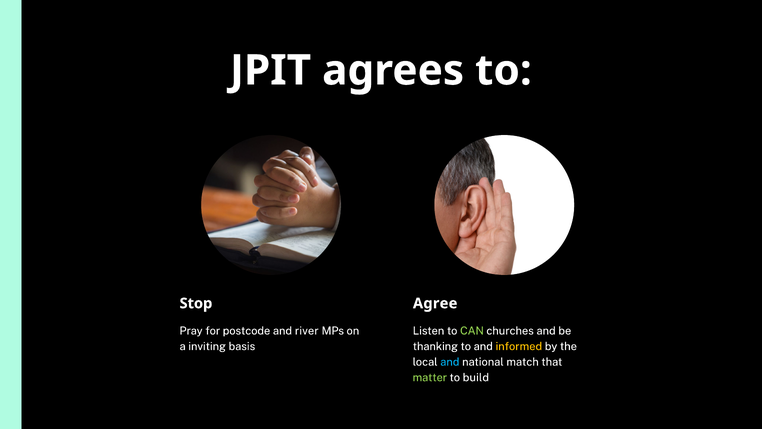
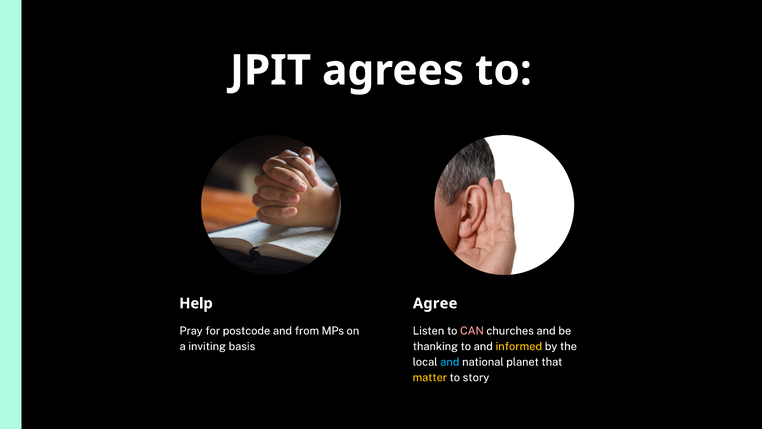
Stop: Stop -> Help (196, 303)
river: river -> from (307, 331)
CAN colour: light green -> pink (472, 331)
match: match -> planet (523, 362)
matter colour: light green -> yellow (430, 377)
build: build -> story (476, 377)
